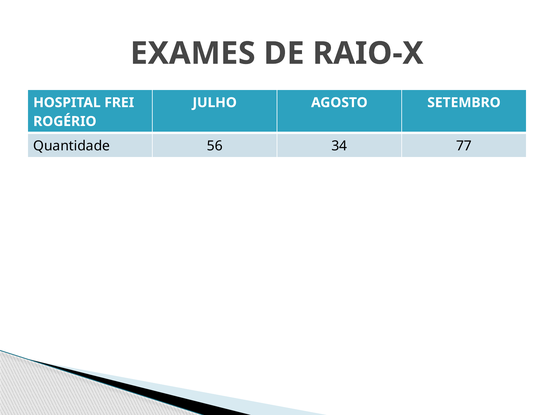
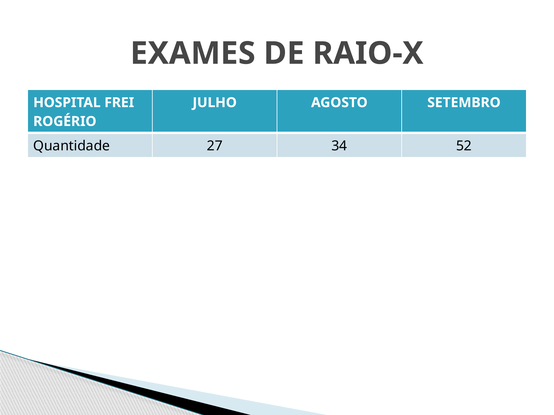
56: 56 -> 27 (215, 146)
77: 77 -> 52 (464, 146)
